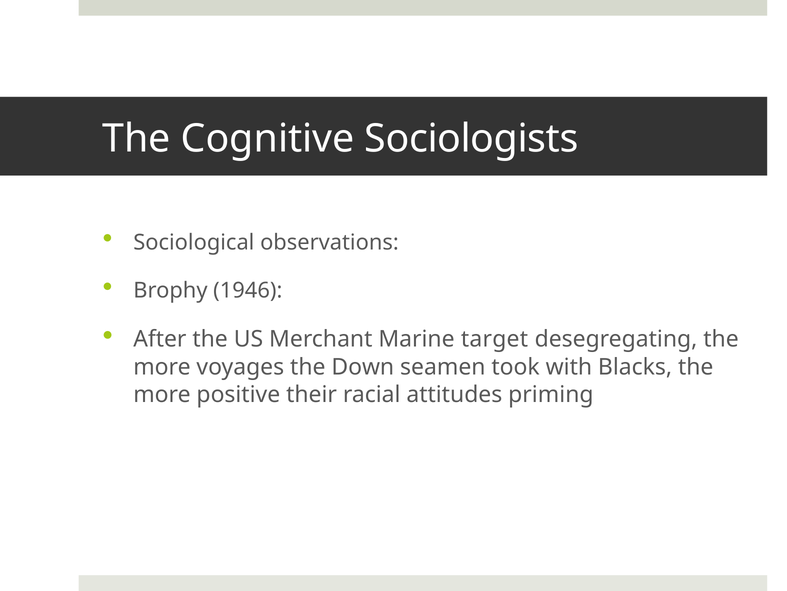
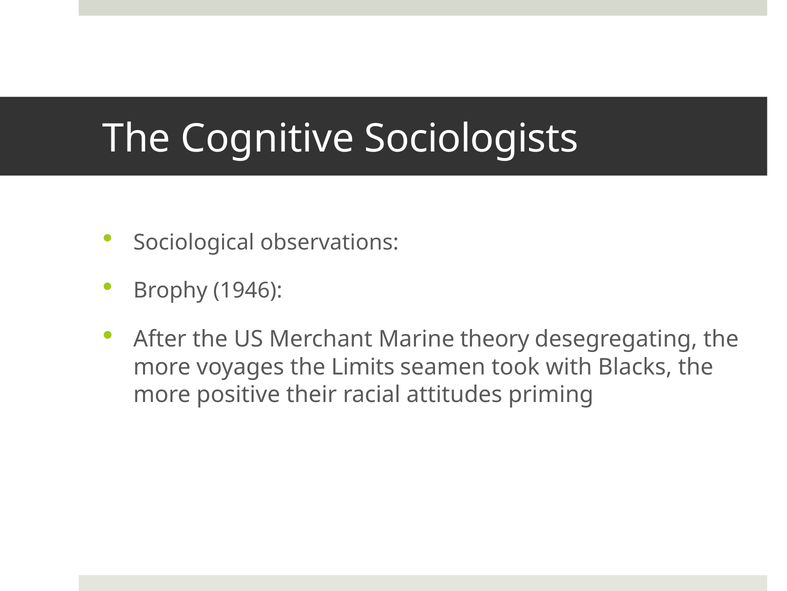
target: target -> theory (495, 339)
Down: Down -> Limits (363, 366)
